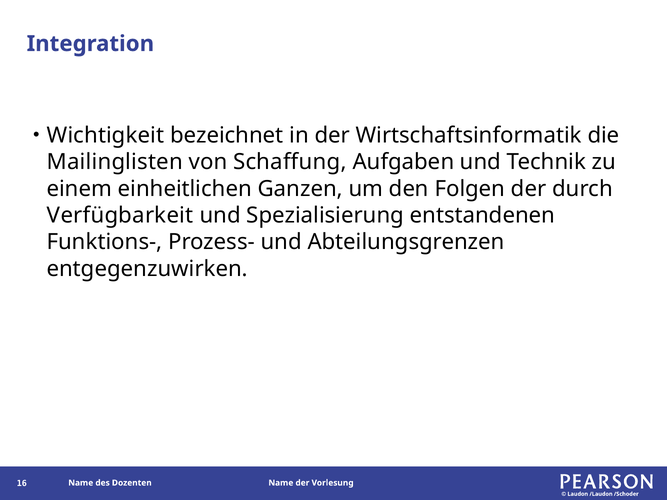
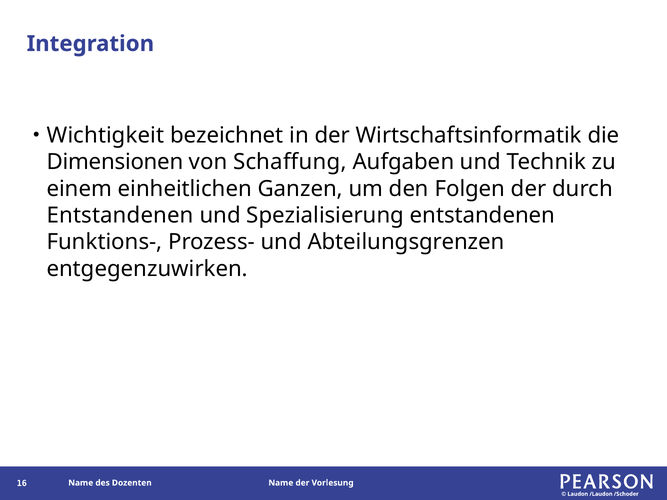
Mailinglisten: Mailinglisten -> Dimensionen (115, 162)
Verfügbarkeit: Verfügbarkeit -> Entstandenen (120, 216)
